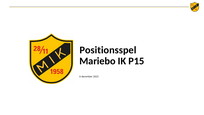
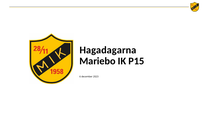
Positionsspel: Positionsspel -> Hagadagarna (108, 50)
